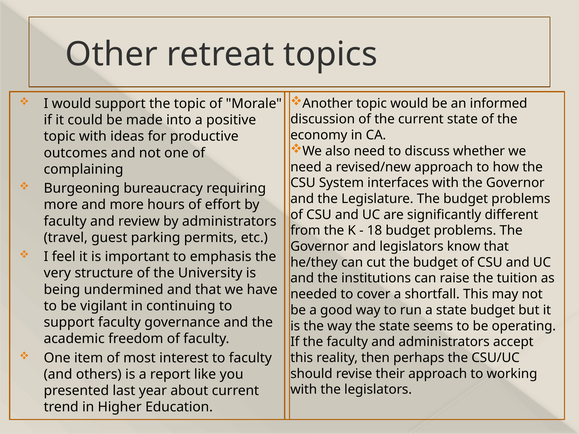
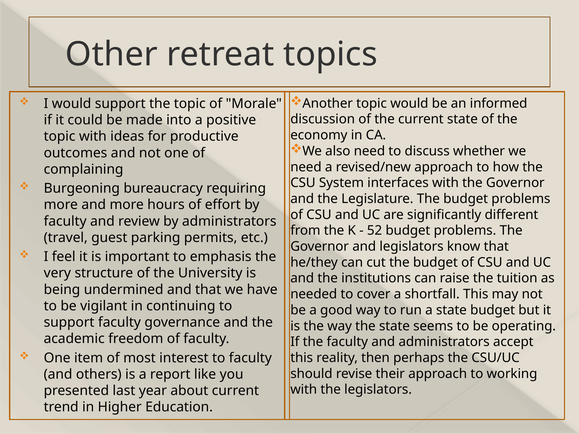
18: 18 -> 52 (375, 231)
